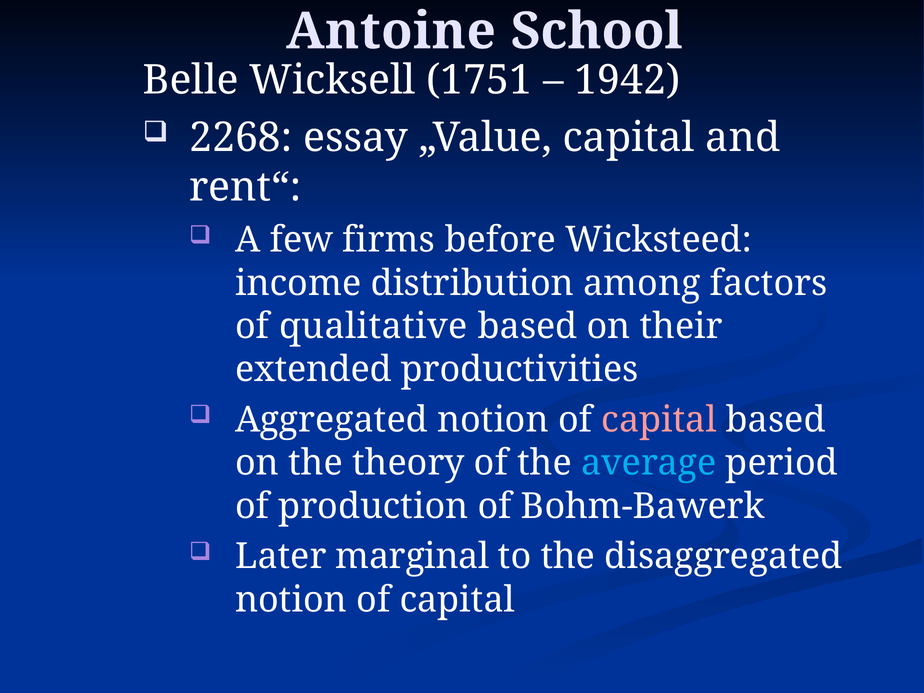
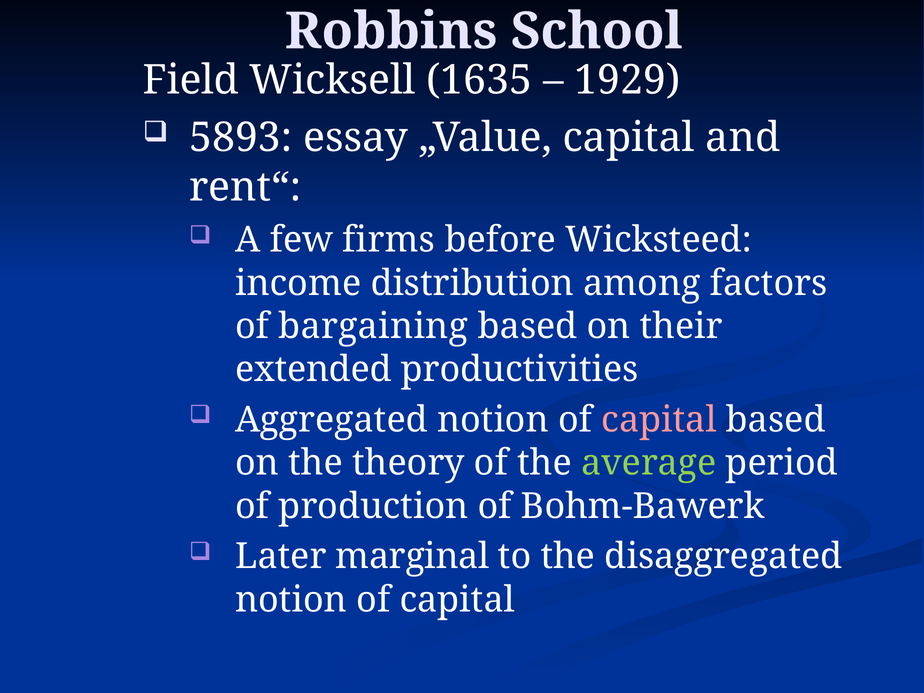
Antoine: Antoine -> Robbins (391, 31)
Belle: Belle -> Field (191, 80)
1751: 1751 -> 1635 (479, 80)
1942: 1942 -> 1929 (627, 80)
2268: 2268 -> 5893 (241, 138)
qualitative: qualitative -> bargaining (373, 326)
average colour: light blue -> light green (649, 463)
